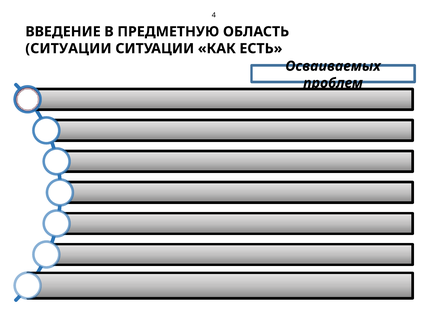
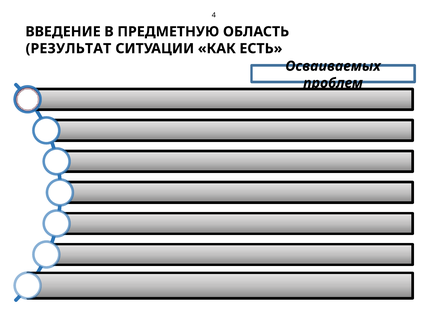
СИТУАЦИИ: СИТУАЦИИ -> РЕЗУЛЬТАТ (68, 49)
